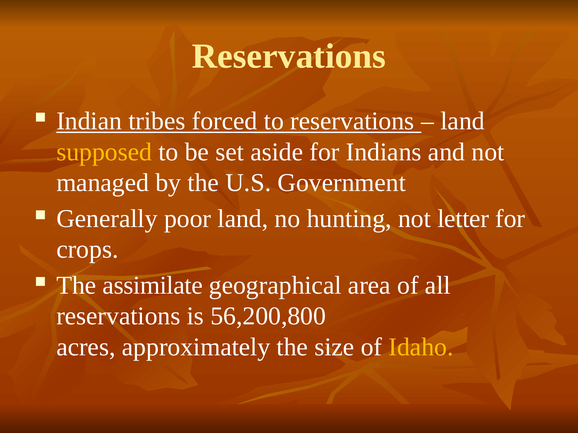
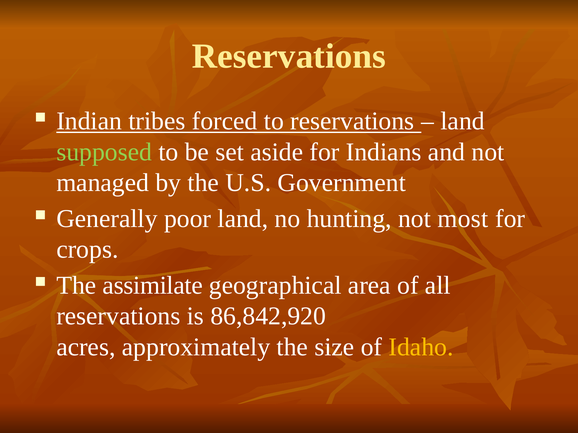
supposed colour: yellow -> light green (104, 152)
letter: letter -> most (463, 219)
56,200,800: 56,200,800 -> 86,842,920 (268, 317)
